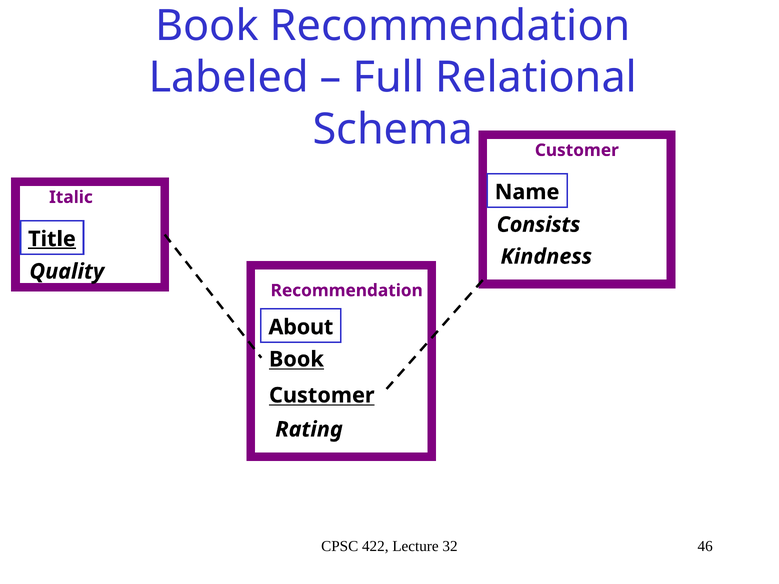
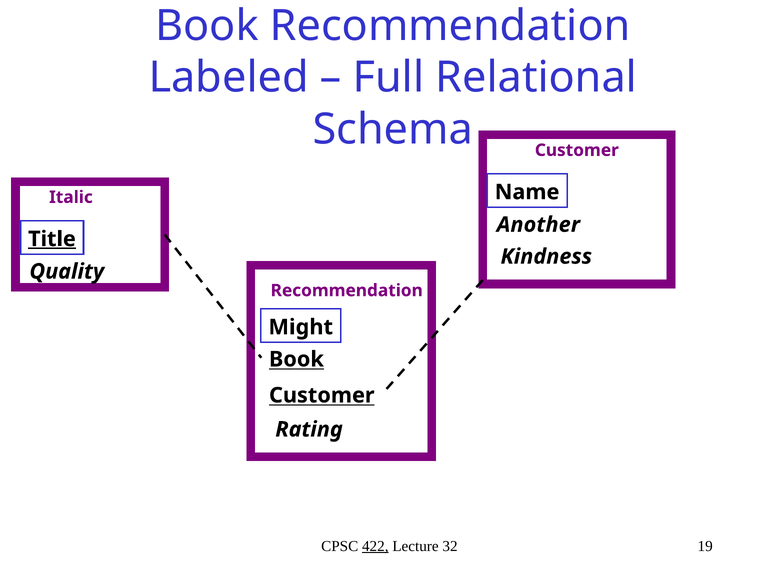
Consists: Consists -> Another (538, 225)
About: About -> Might (301, 327)
422 underline: none -> present (375, 546)
46: 46 -> 19 (705, 546)
